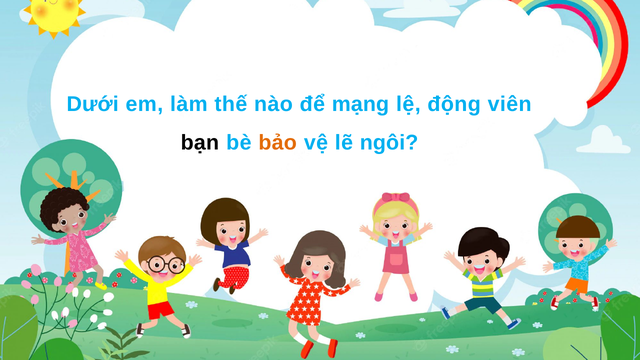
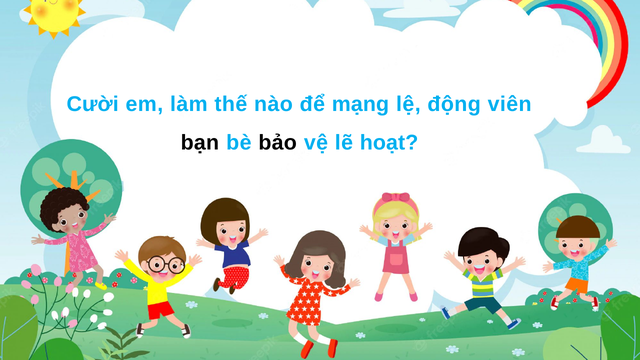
Dưới: Dưới -> Cười (93, 104)
bảo colour: orange -> black (278, 143)
ngôi: ngôi -> hoạt (389, 143)
